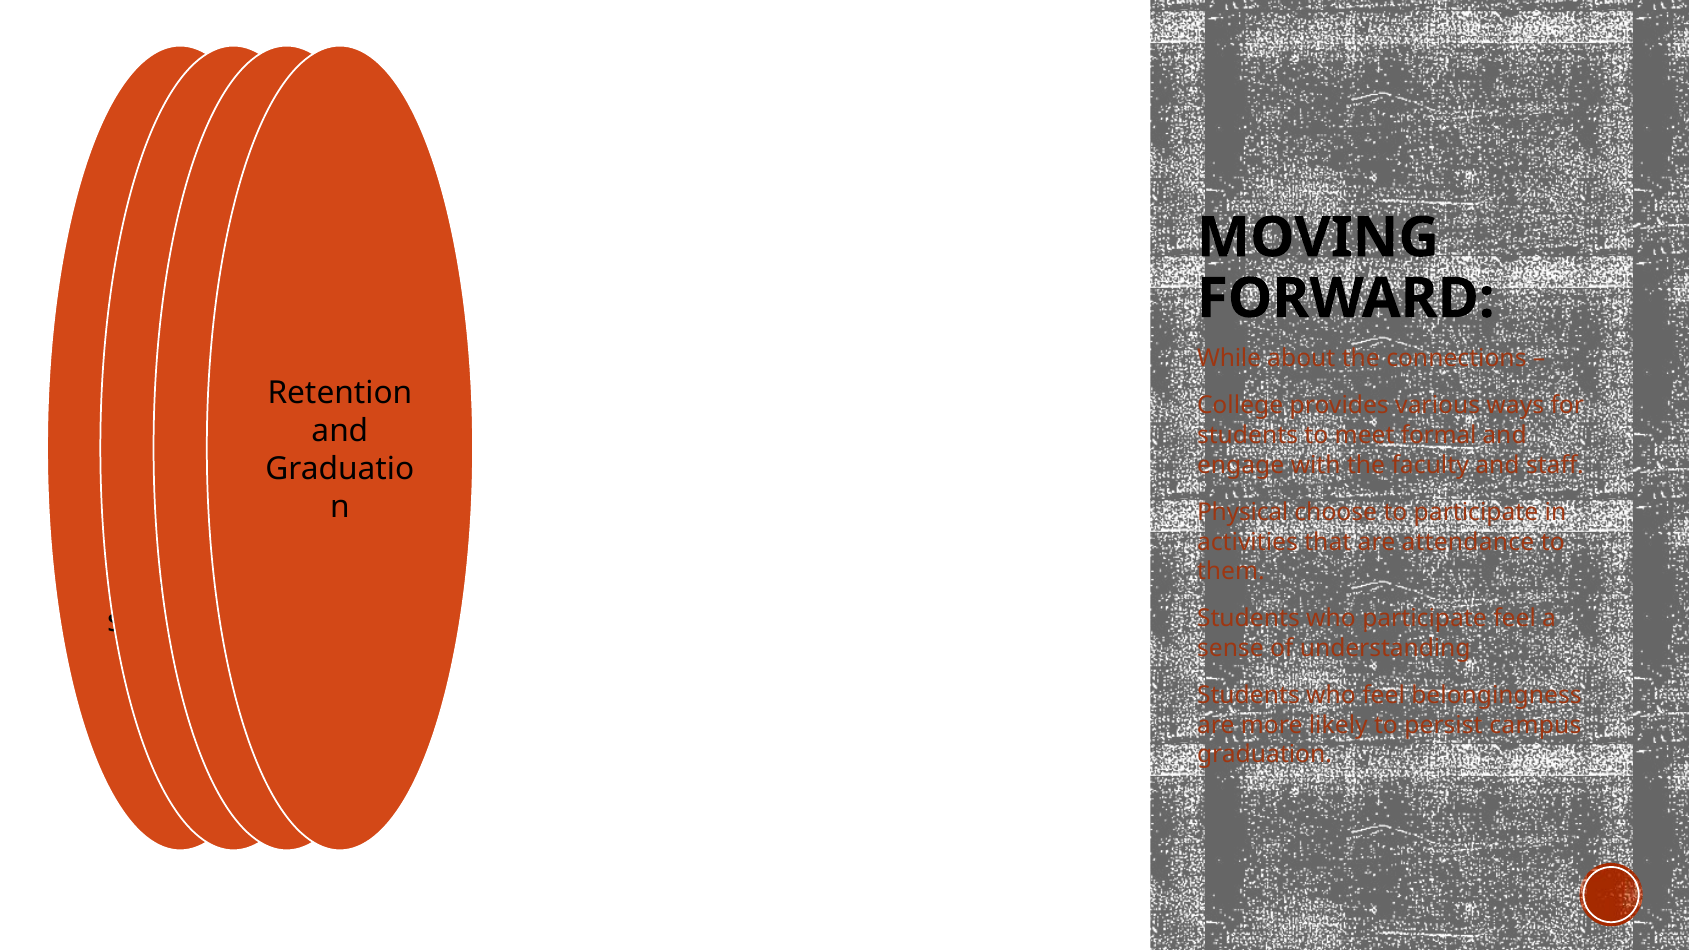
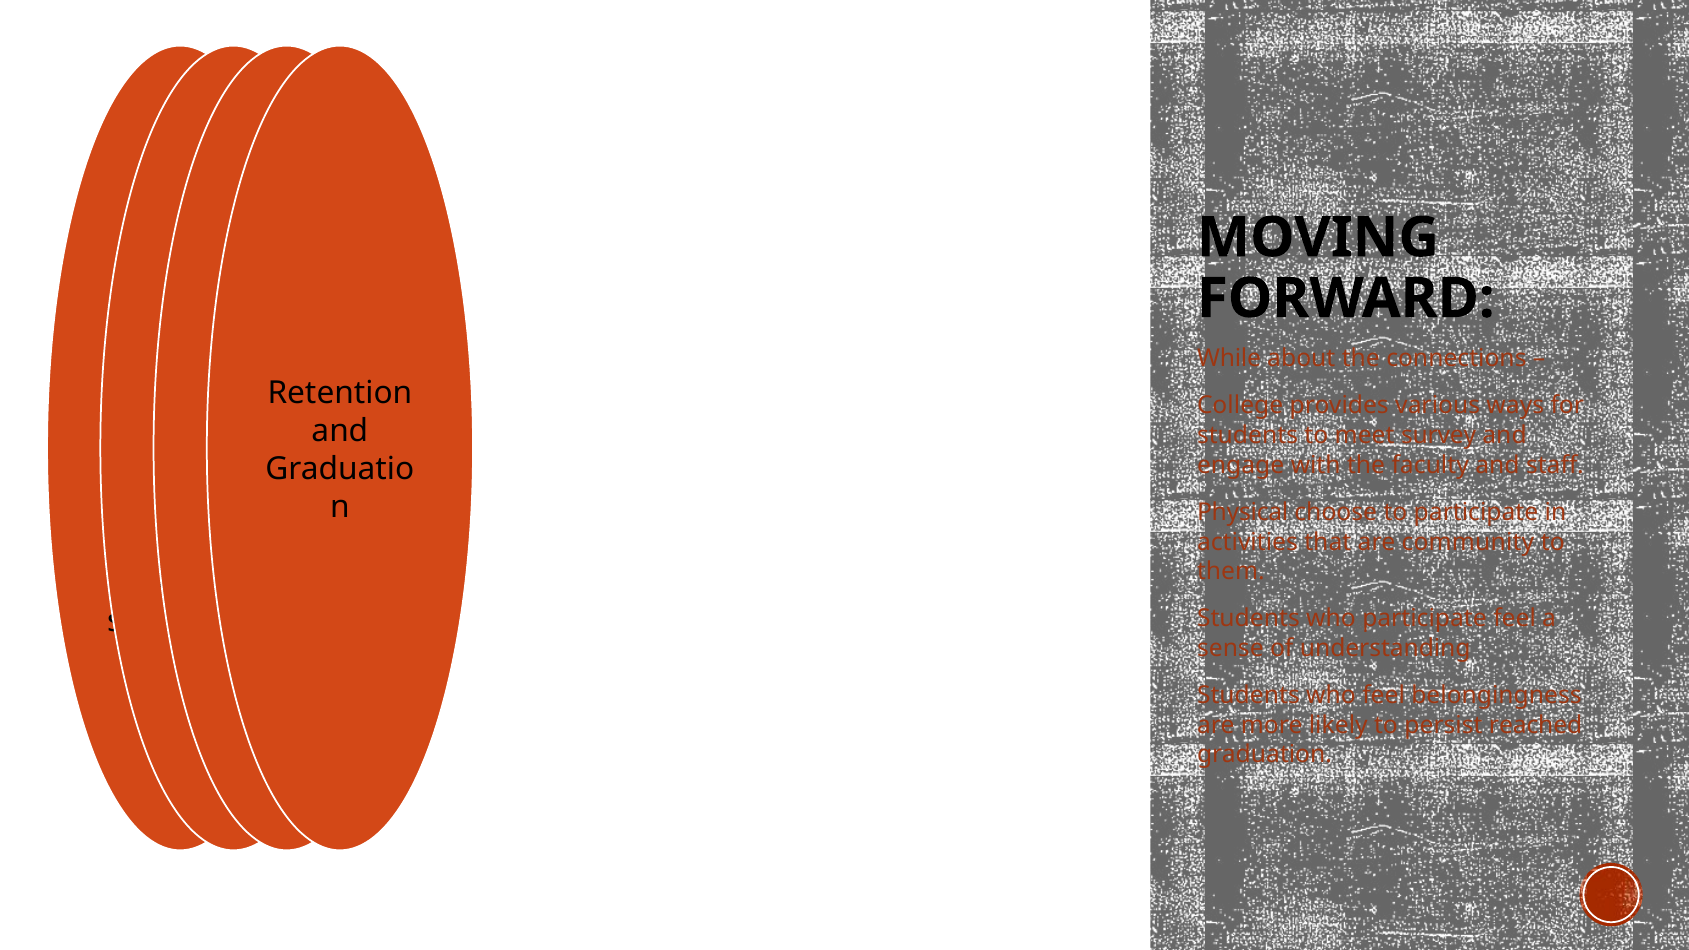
formal: formal -> survey (1439, 435)
attendance: attendance -> community (1468, 542)
campus: campus -> reached (1536, 725)
